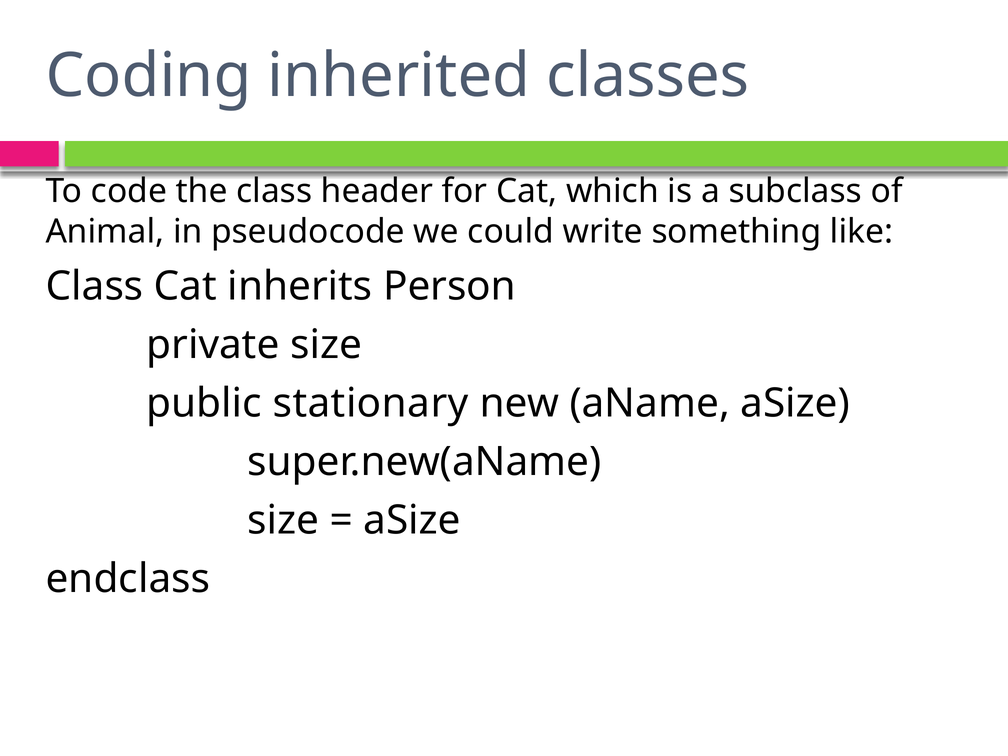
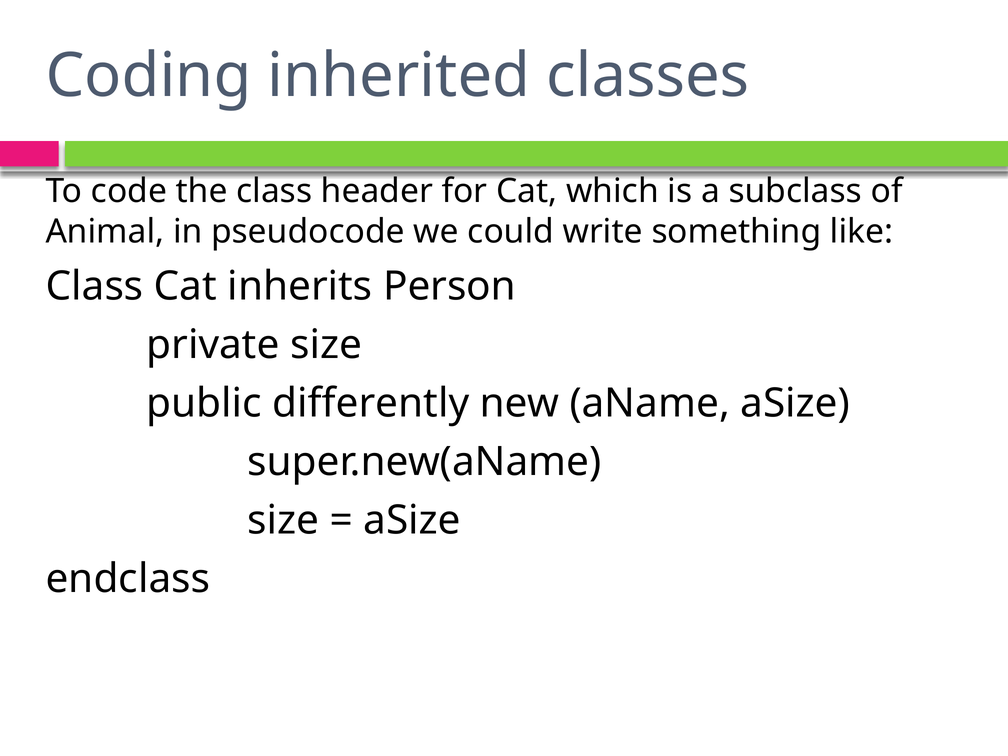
stationary: stationary -> differently (371, 403)
